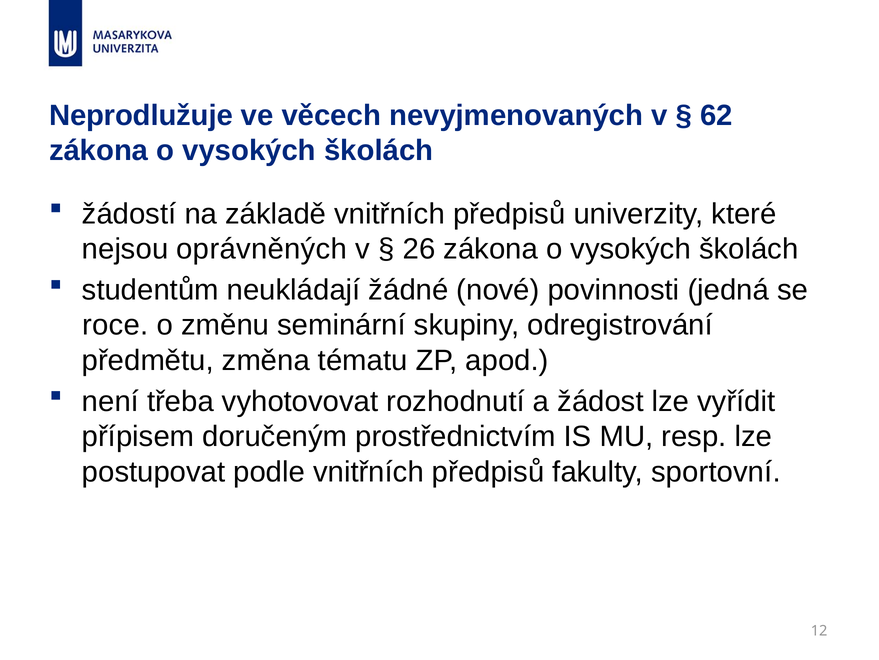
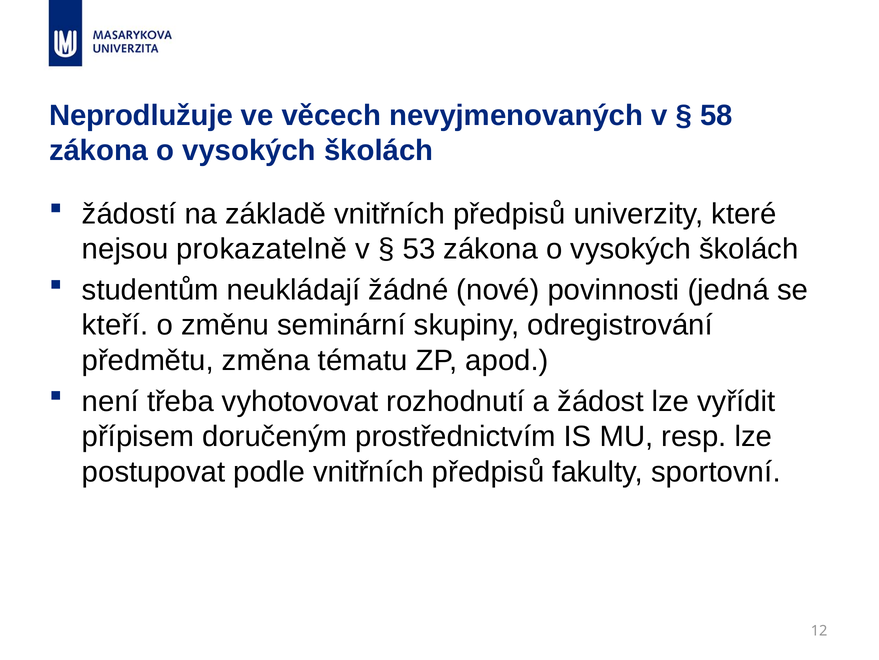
62: 62 -> 58 (716, 115)
oprávněných: oprávněných -> prokazatelně (262, 249)
26: 26 -> 53 (419, 249)
roce: roce -> kteří (115, 325)
